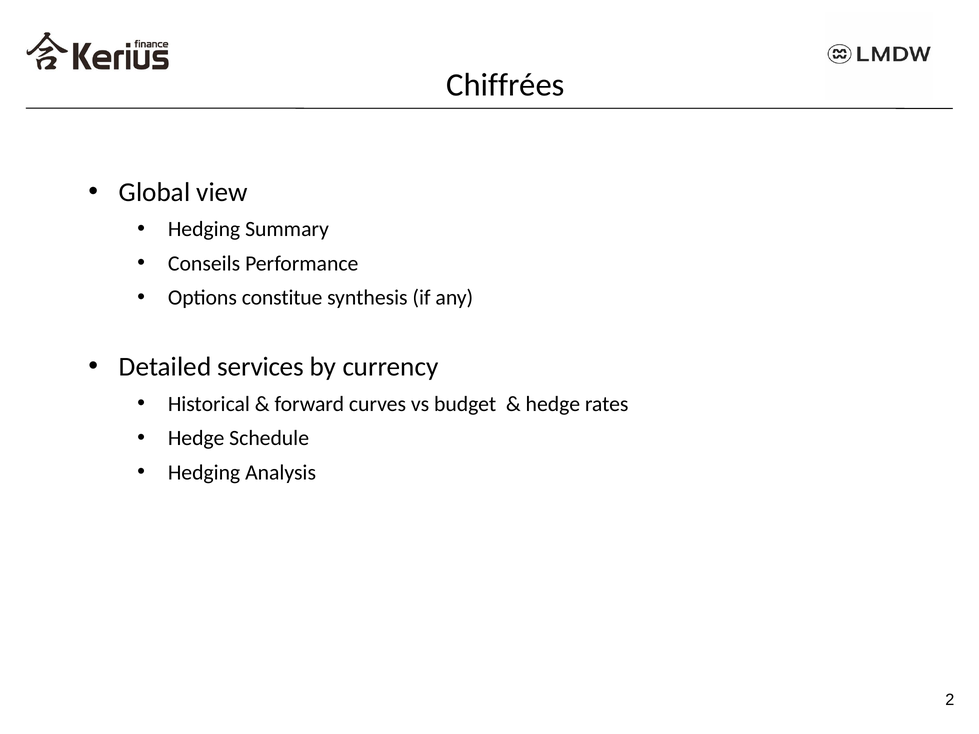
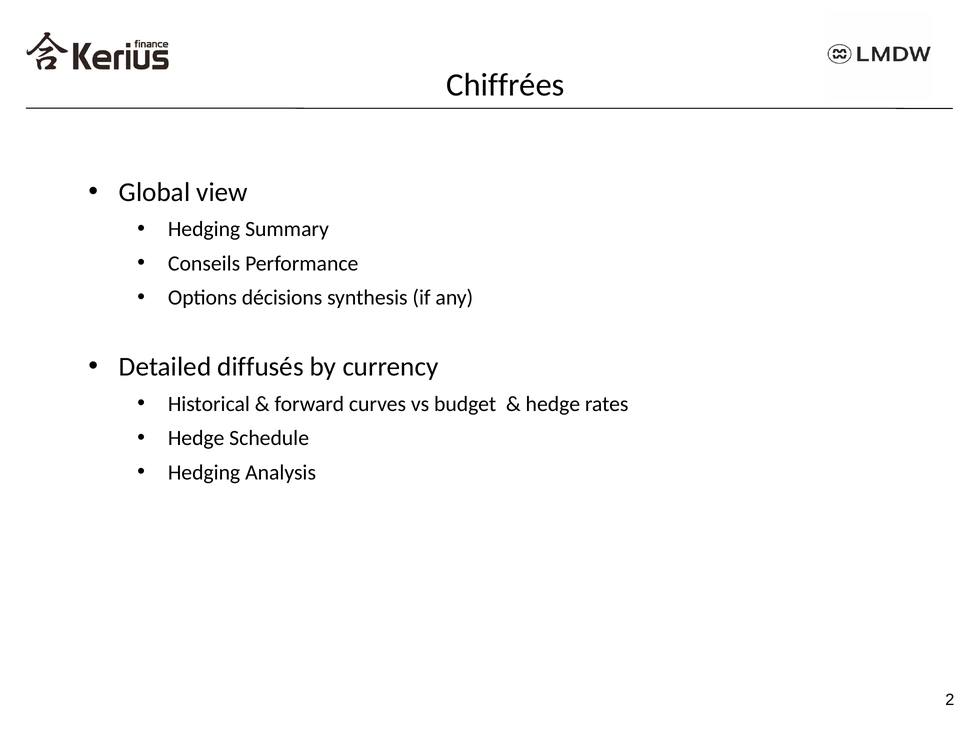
constitue: constitue -> décisions (282, 298)
services: services -> diffusés (261, 367)
